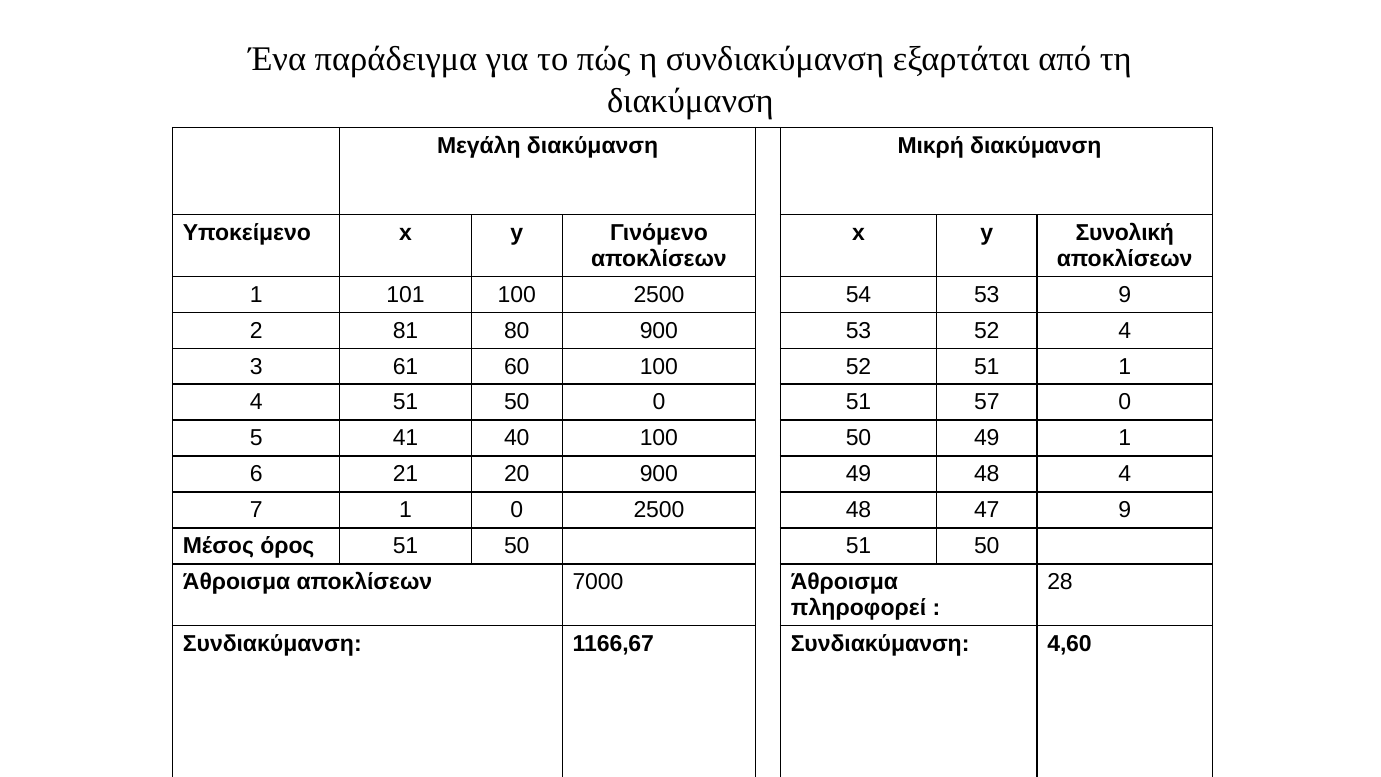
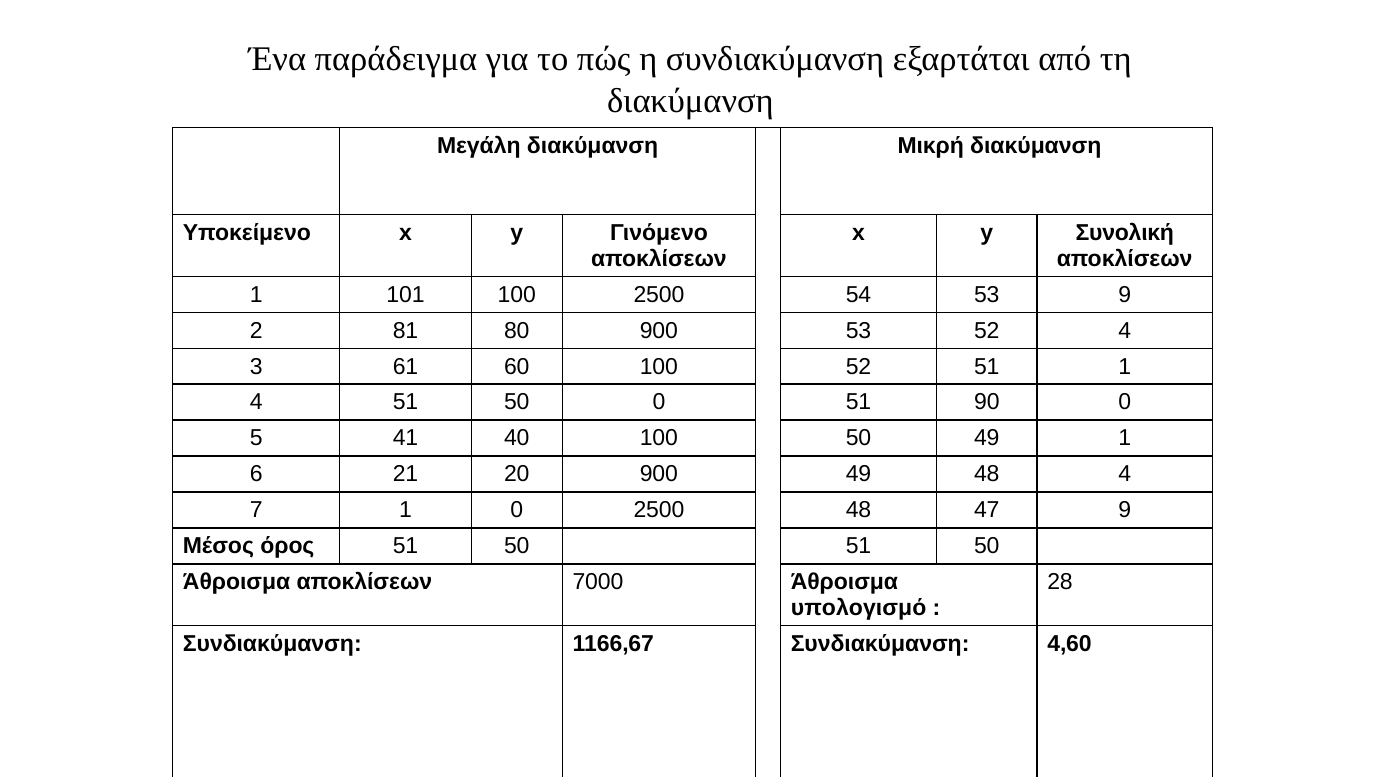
57: 57 -> 90 (987, 402)
πληροφορεί: πληροφορεί -> υπολογισμό (859, 608)
